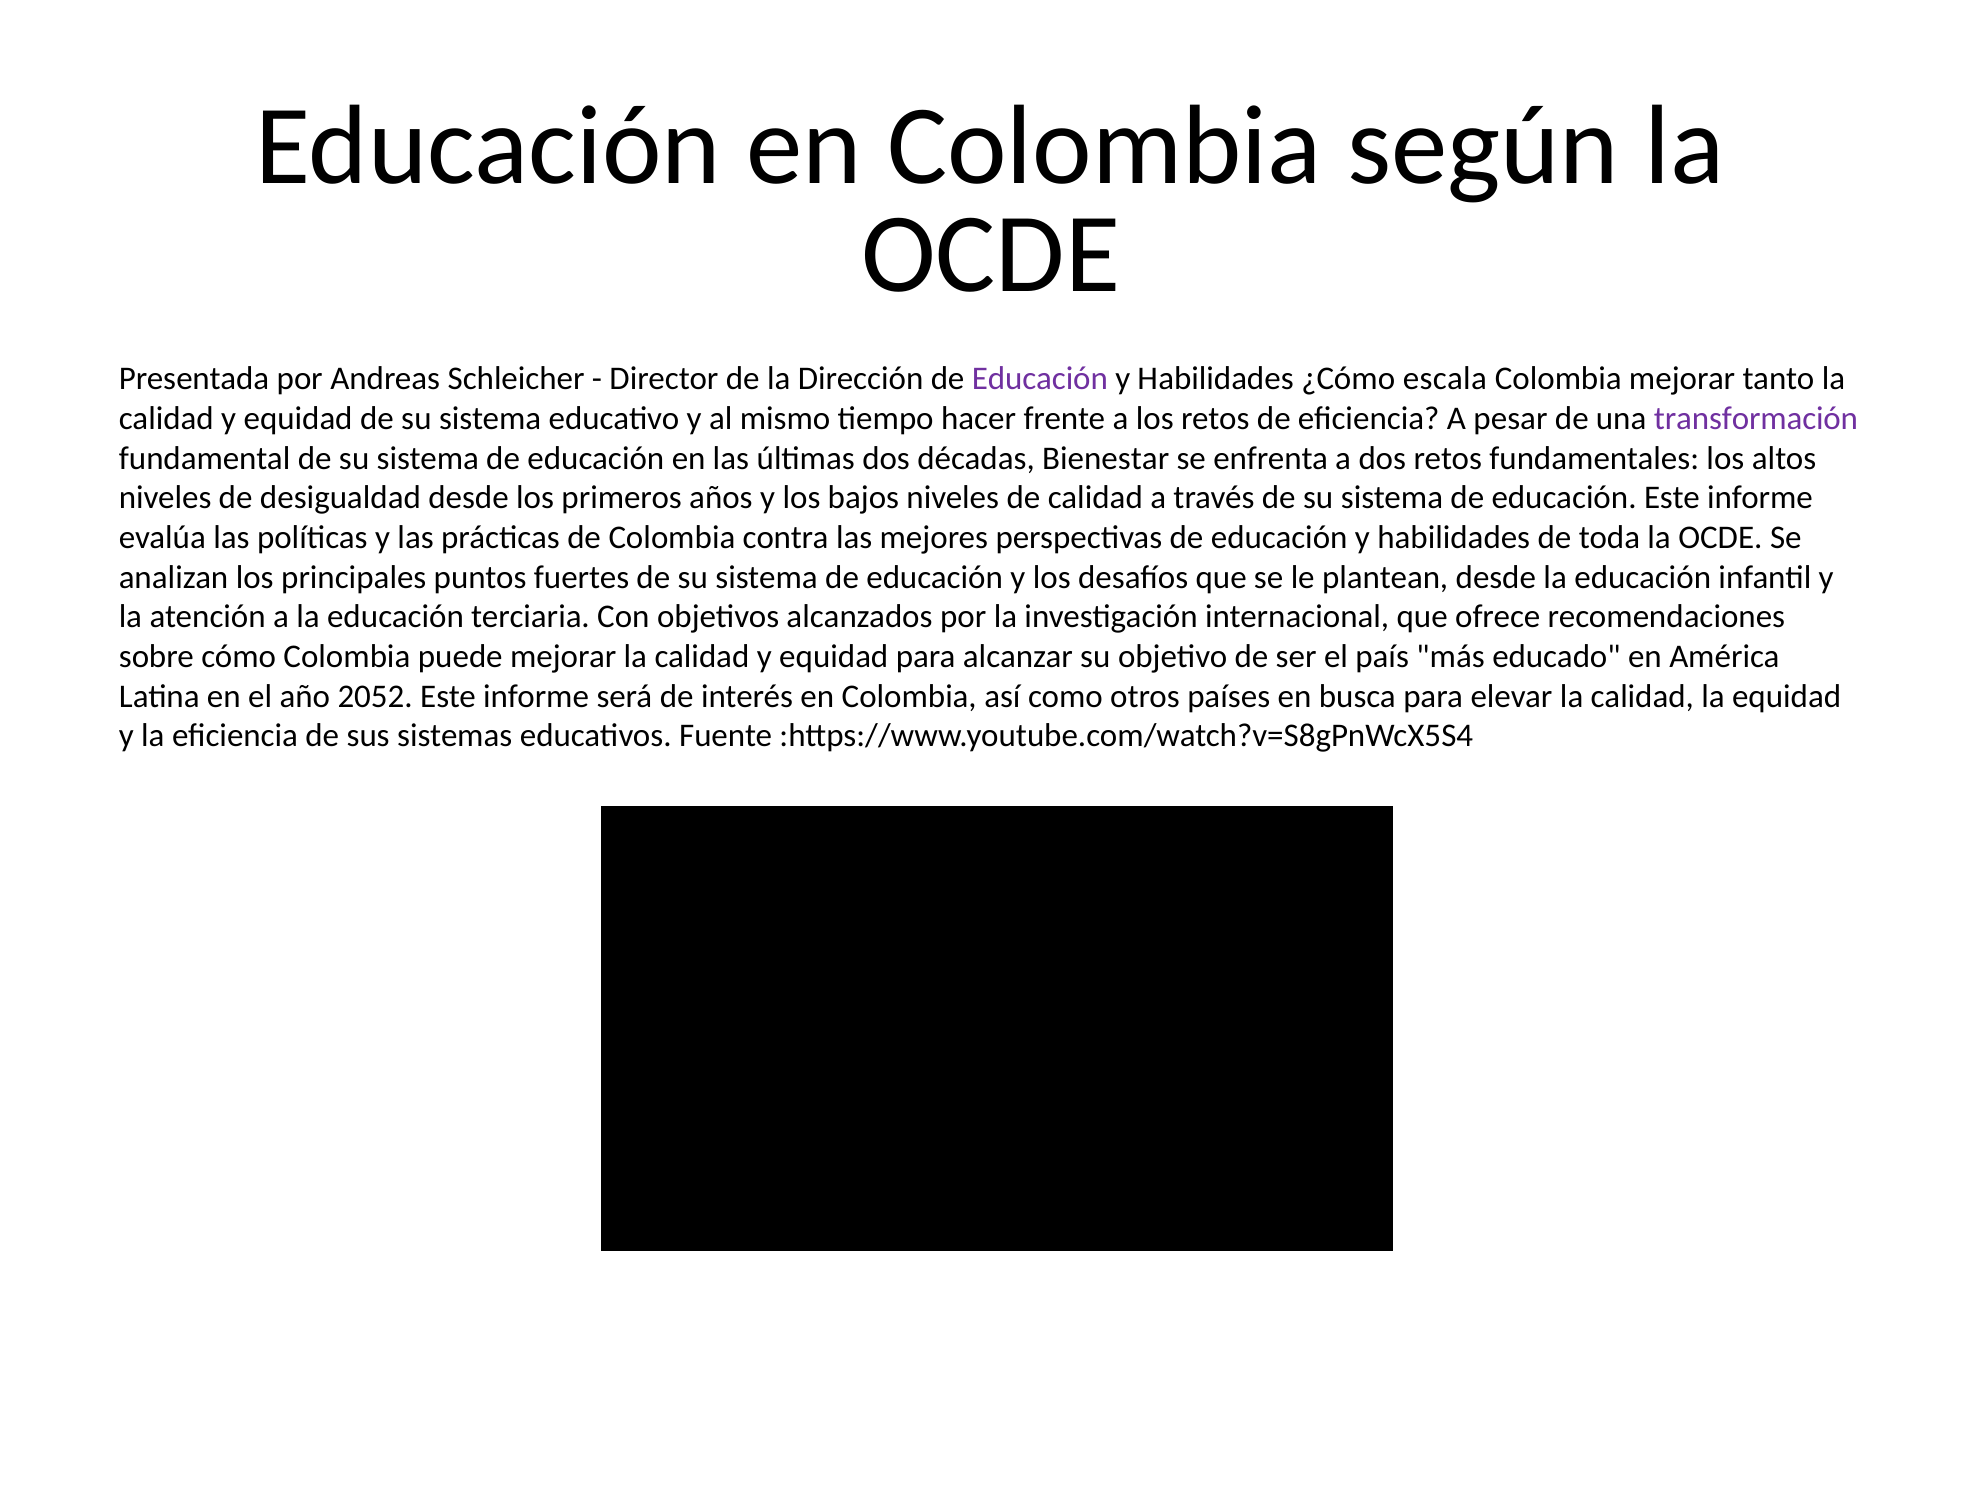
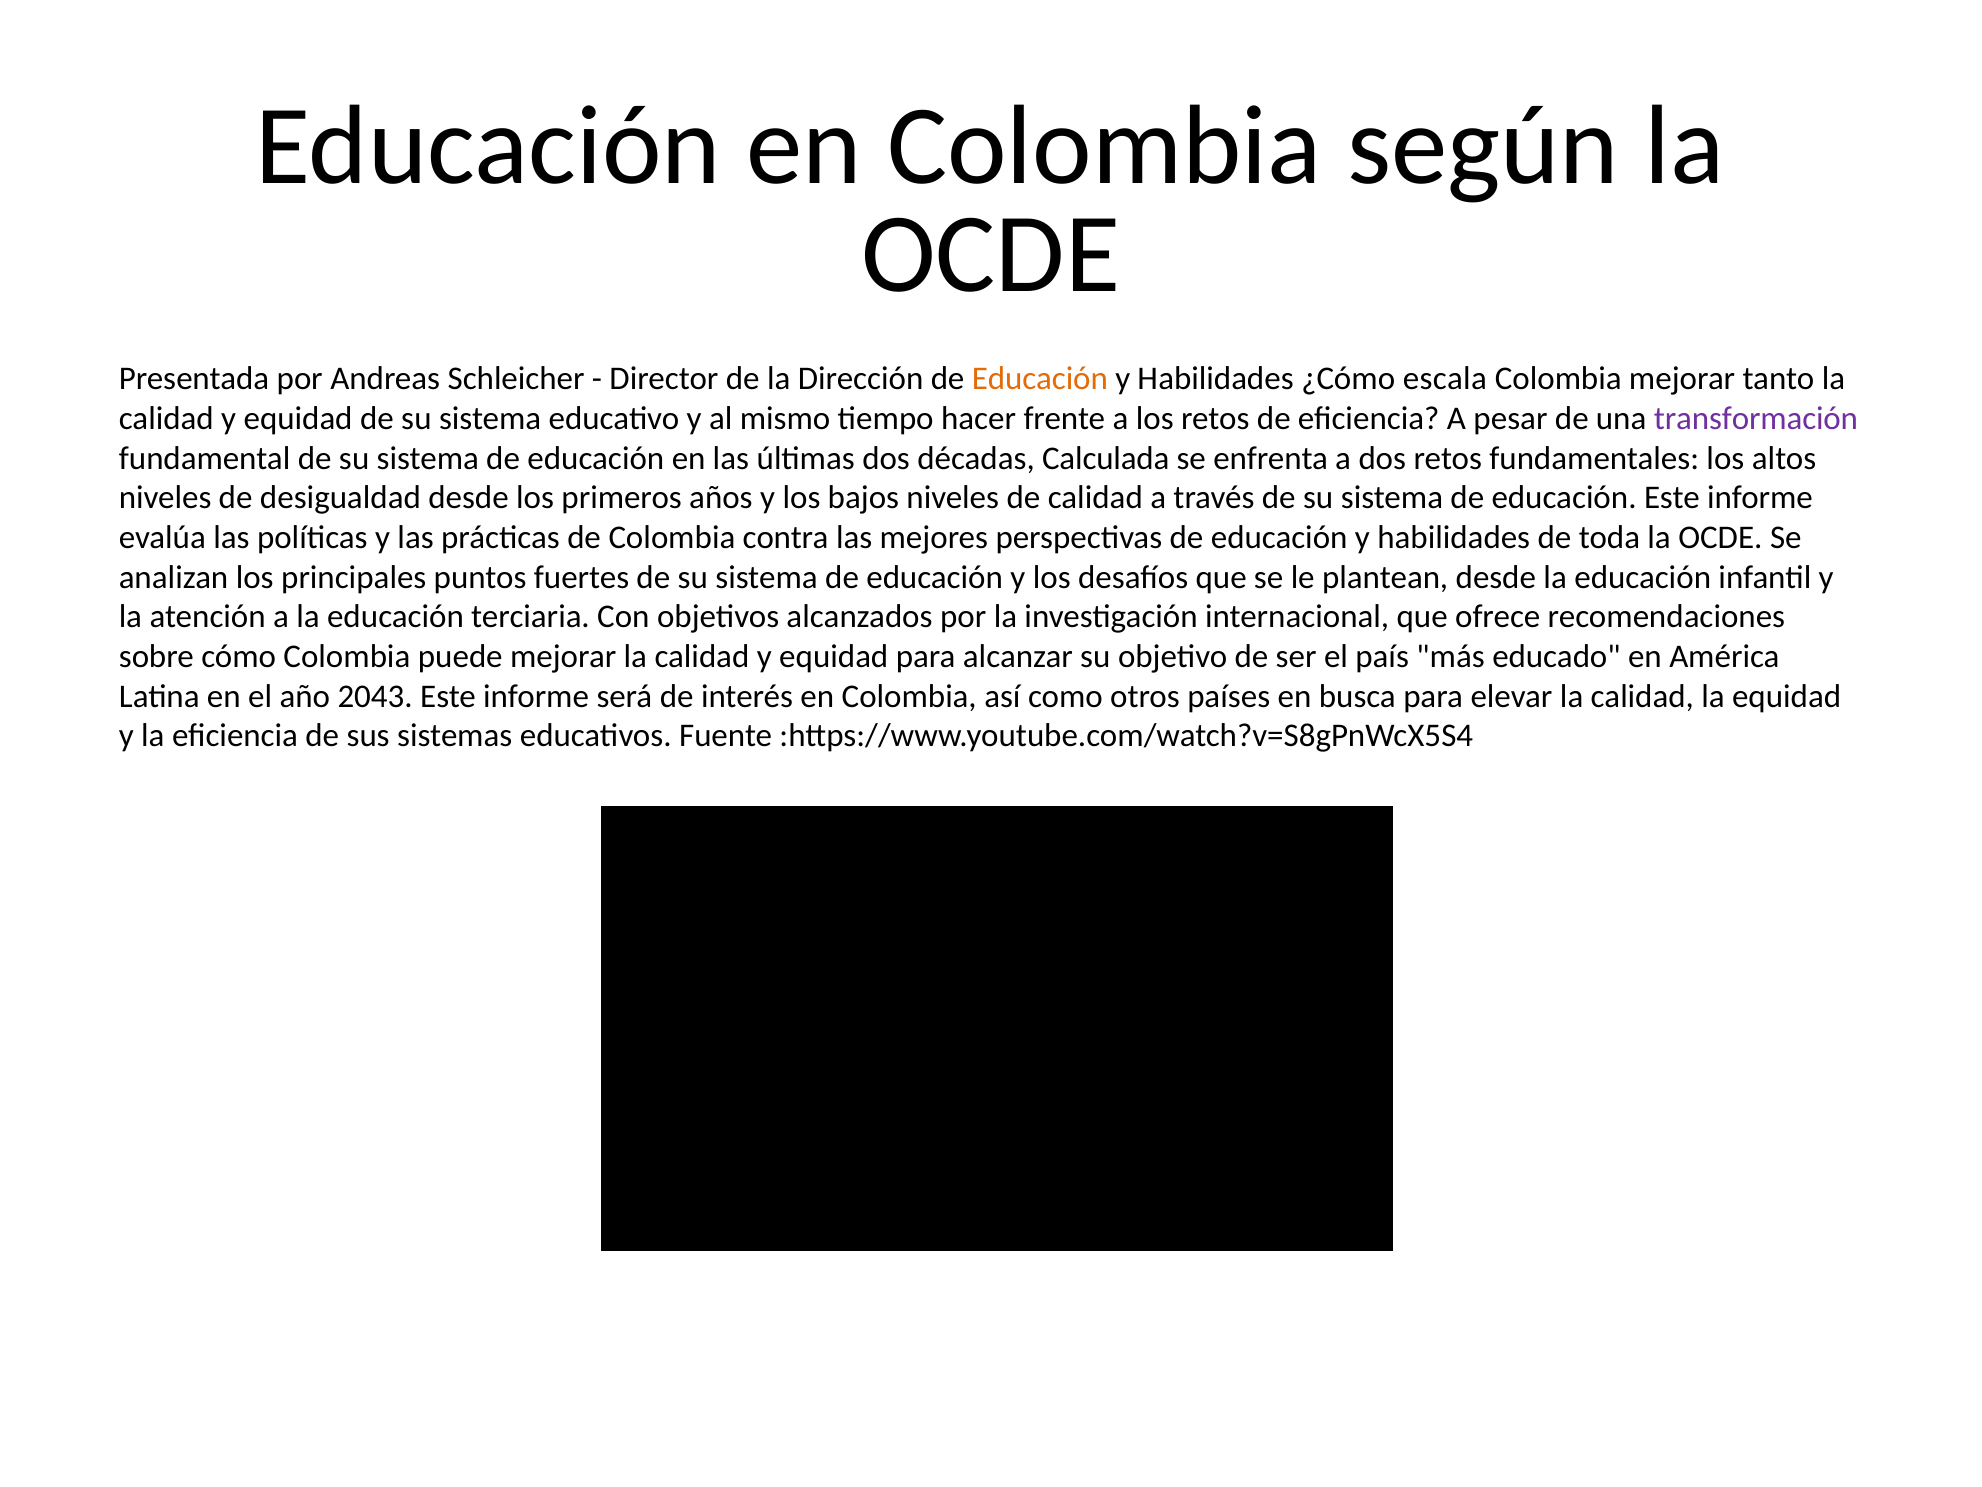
Educación colour: purple -> orange (1040, 379)
Bienestar: Bienestar -> Calculada (1106, 458)
2052: 2052 -> 2043 (375, 696)
